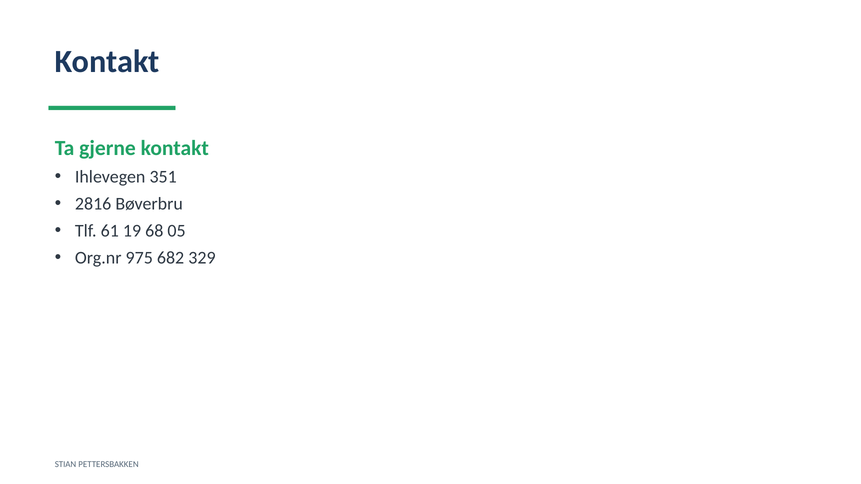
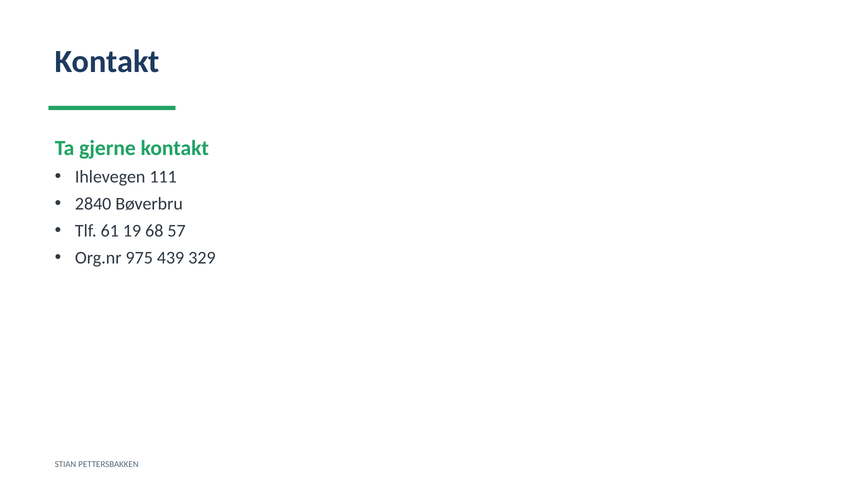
351: 351 -> 111 (163, 177)
2816: 2816 -> 2840 (93, 204)
05: 05 -> 57 (177, 231)
682: 682 -> 439 (171, 258)
